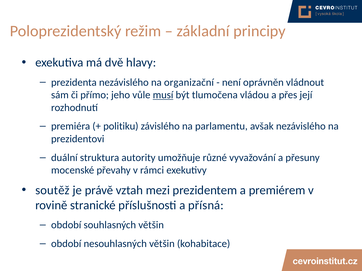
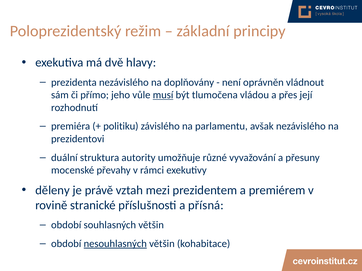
organizační: organizační -> doplňovány (189, 82)
soutěž: soutěž -> děleny (53, 191)
nesouhlasných underline: none -> present (115, 244)
